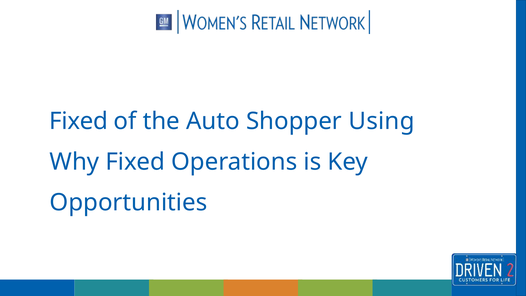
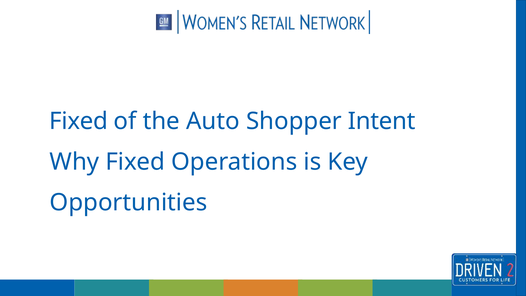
Using: Using -> Intent (382, 121)
